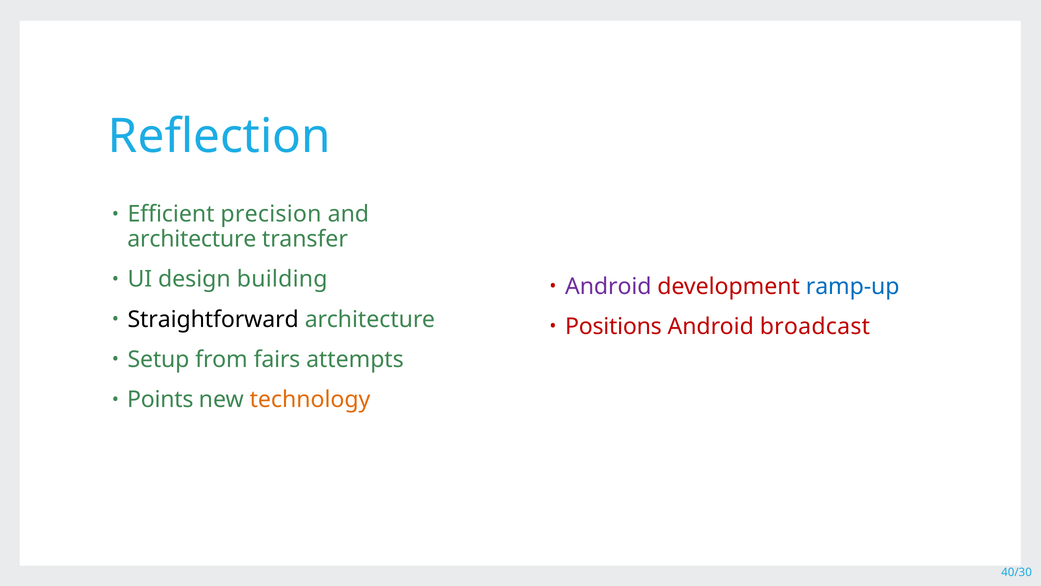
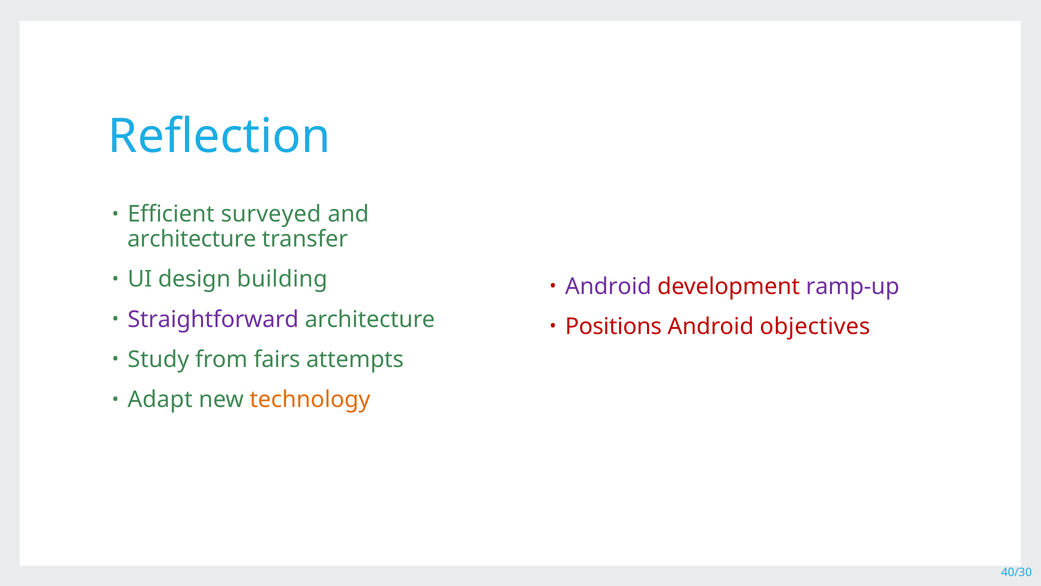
precision: precision -> surveyed (271, 214)
ramp-up colour: blue -> purple (853, 286)
Straightforward colour: black -> purple (213, 319)
broadcast: broadcast -> objectives (815, 326)
Setup: Setup -> Study (158, 359)
Points: Points -> Adapt (160, 399)
